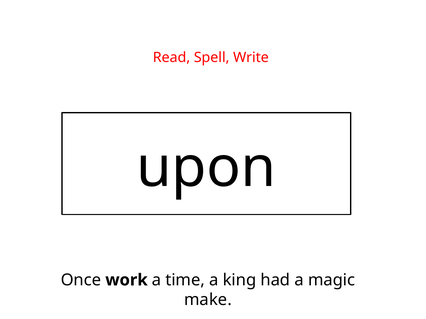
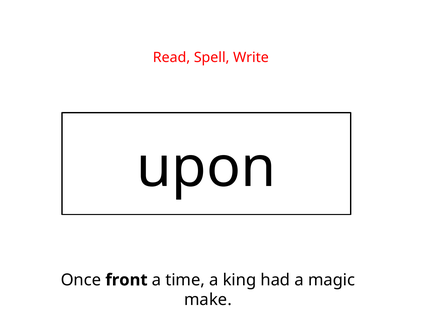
work: work -> front (126, 280)
